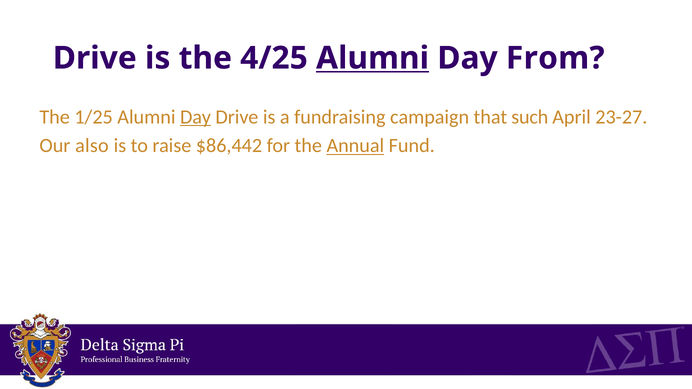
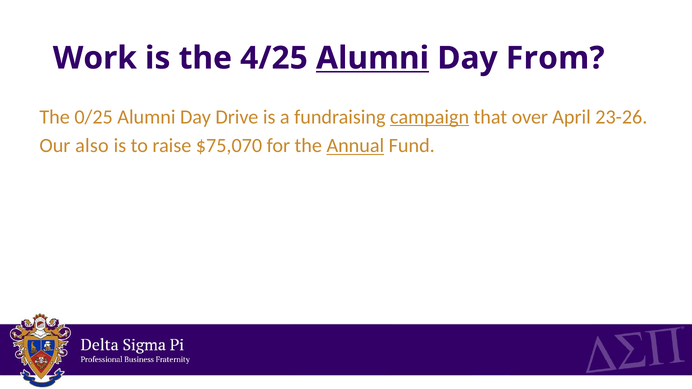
Drive: Drive -> Work (95, 58)
1/25: 1/25 -> 0/25 (94, 117)
Day underline: present -> none (196, 117)
campaign underline: none -> present (430, 117)
such: such -> over (530, 117)
23-27: 23-27 -> 23-26 (621, 117)
$86,442: $86,442 -> $75,070 (229, 146)
